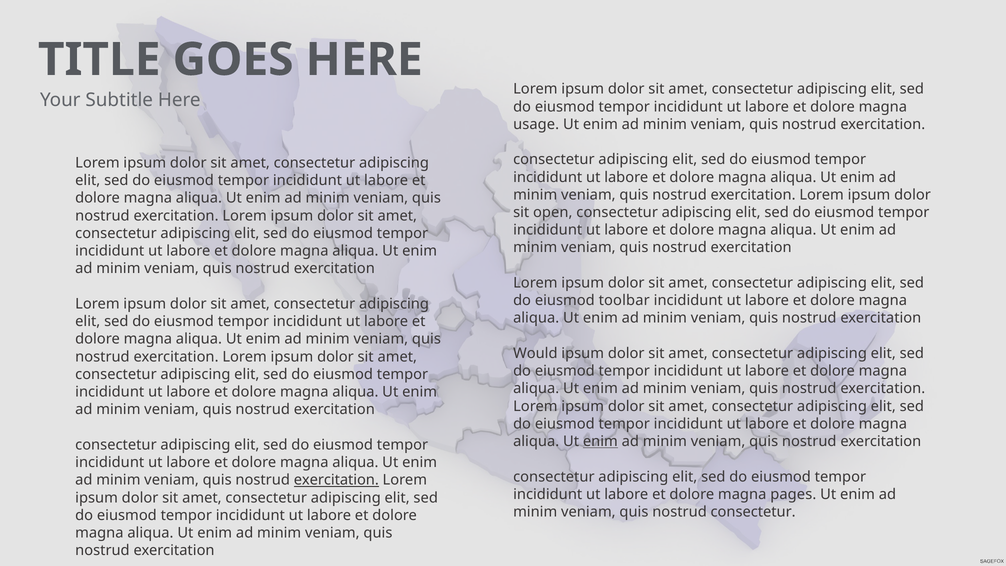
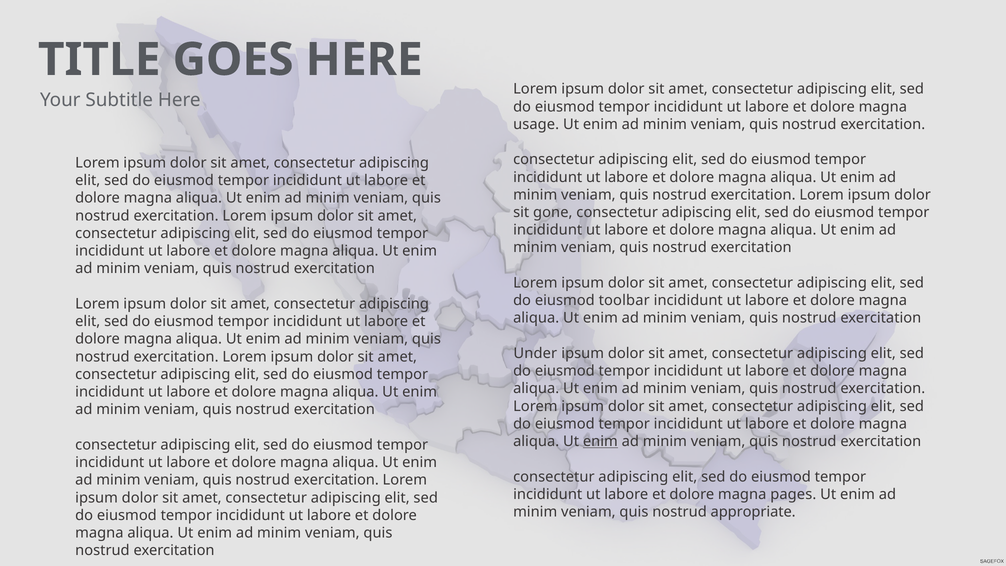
open: open -> gone (553, 212)
Would: Would -> Under (535, 353)
exercitation underline: present -> none (336, 480)
nostrud consectetur: consectetur -> appropriate (753, 512)
